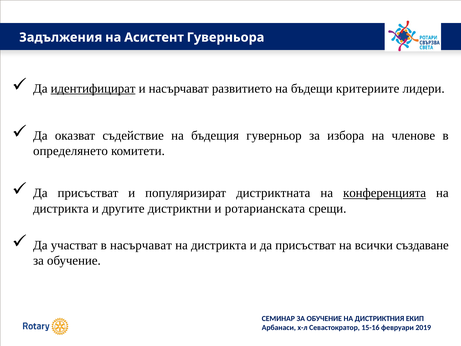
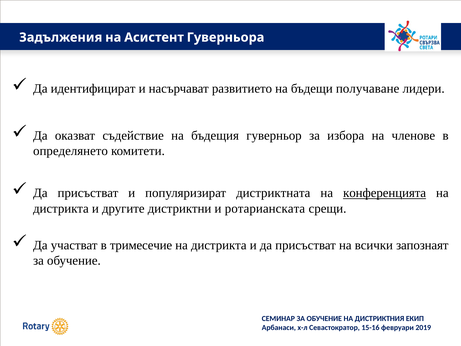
идентифицират underline: present -> none (93, 89)
критериите: критериите -> получаване (368, 89)
в насърчават: насърчават -> тримесечие (141, 245)
създаване: създаване -> запознаят (422, 245)
